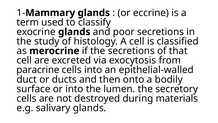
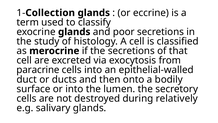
Mammary: Mammary -> Collection (50, 13)
materials: materials -> relatively (177, 98)
